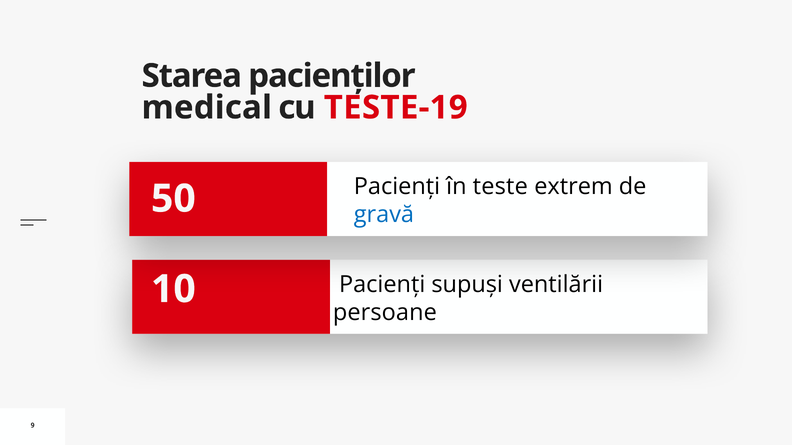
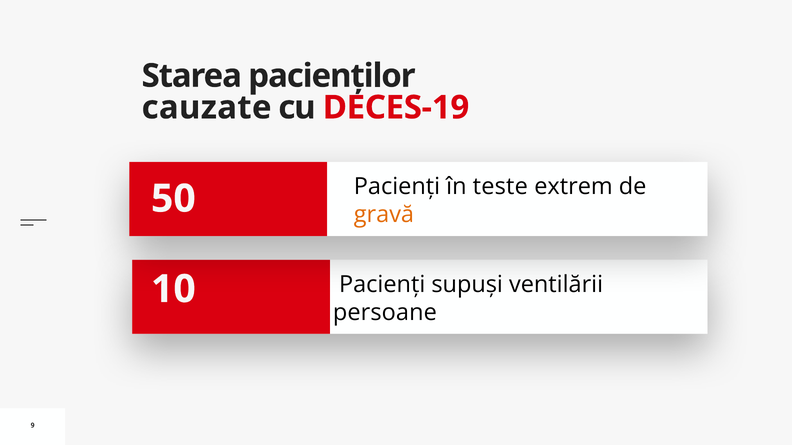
medical: medical -> cauzate (207, 108)
TESTE-19: TESTE-19 -> DECES-19 (396, 108)
gravă colour: blue -> orange (384, 215)
